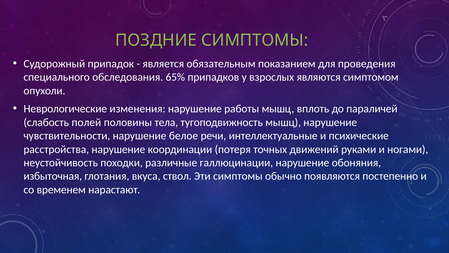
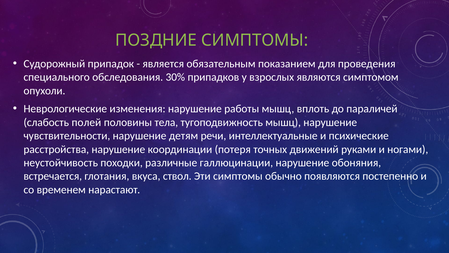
65%: 65% -> 30% (175, 77)
белое: белое -> детям (184, 136)
избыточная: избыточная -> встречается (53, 176)
